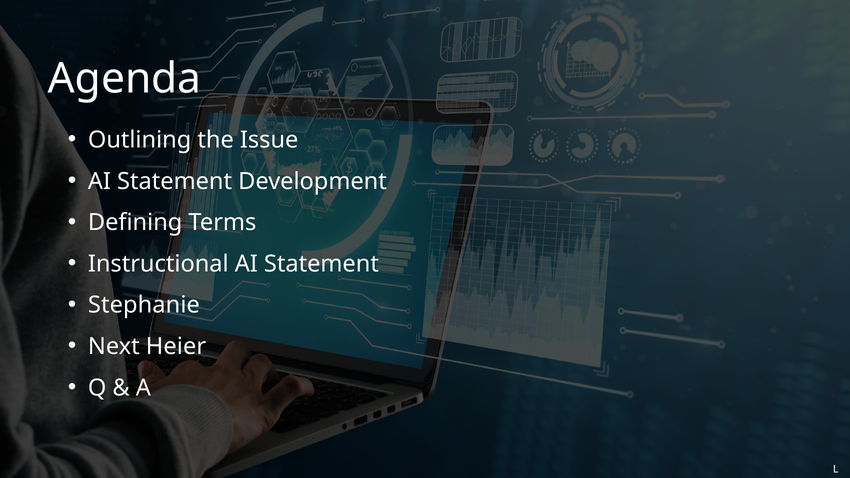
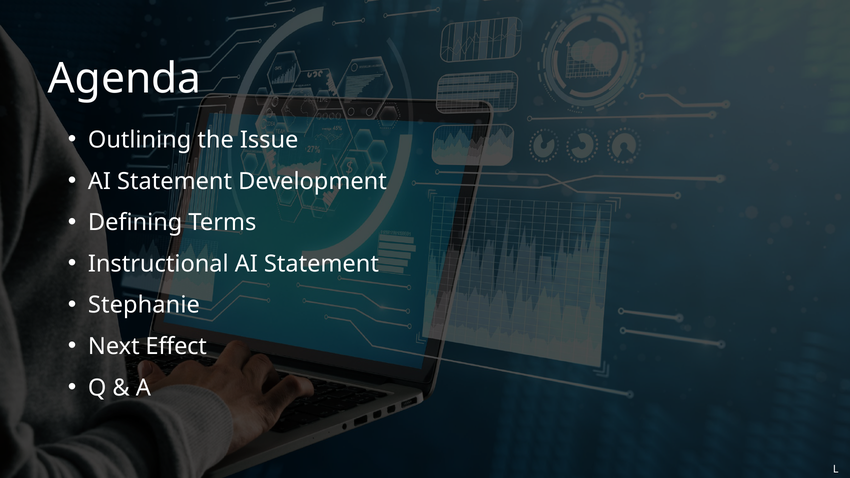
Heier: Heier -> Effect (176, 347)
